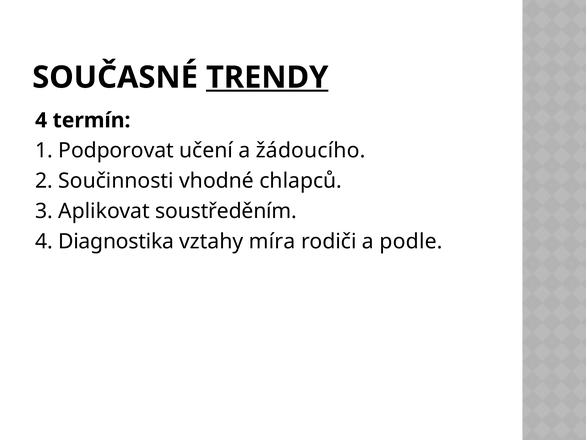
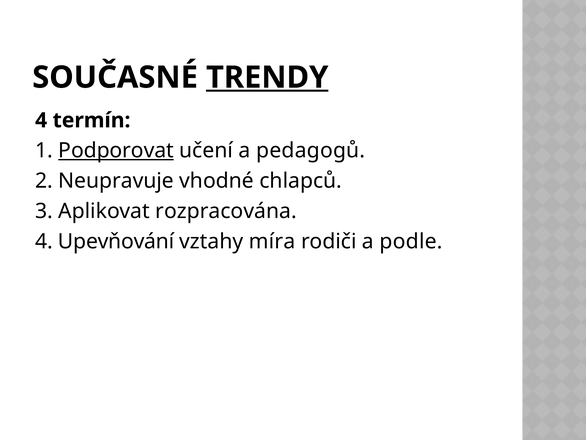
Podporovat underline: none -> present (116, 150)
žádoucího: žádoucího -> pedagogů (311, 150)
Součinnosti: Součinnosti -> Neupravuje (116, 181)
soustředěním: soustředěním -> rozpracována (226, 211)
Diagnostika: Diagnostika -> Upevňování (116, 241)
